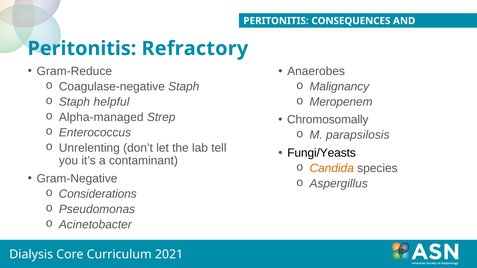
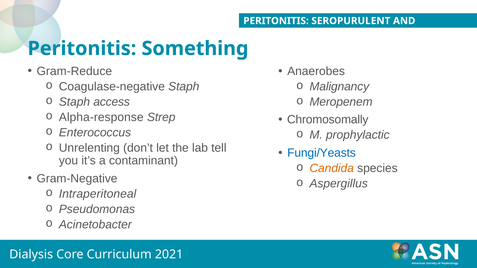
CONSEQUENCES: CONSEQUENCES -> SEROPURULENT (351, 21)
Refractory: Refractory -> Something (195, 49)
helpful: helpful -> access (112, 102)
Alpha-managed: Alpha-managed -> Alpha-response (101, 117)
parapsilosis: parapsilosis -> prophylactic (358, 135)
Fungi/Yeasts colour: black -> blue (322, 153)
Considerations: Considerations -> Intraperitoneal (98, 194)
